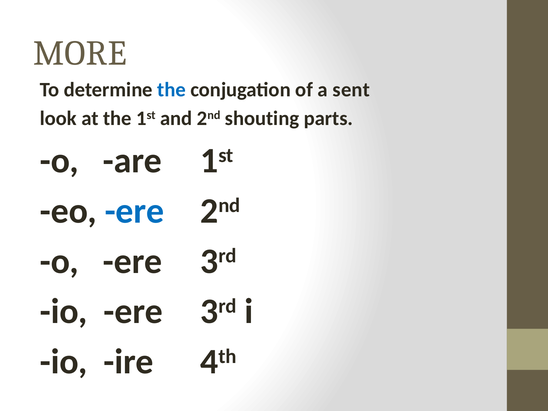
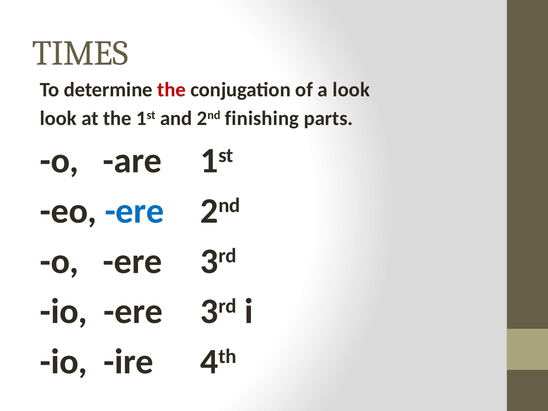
MORE: MORE -> TIMES (80, 53)
the colour: blue -> red (172, 90)
a sent: sent -> look (351, 90)
shouting: shouting -> finishing (262, 119)
